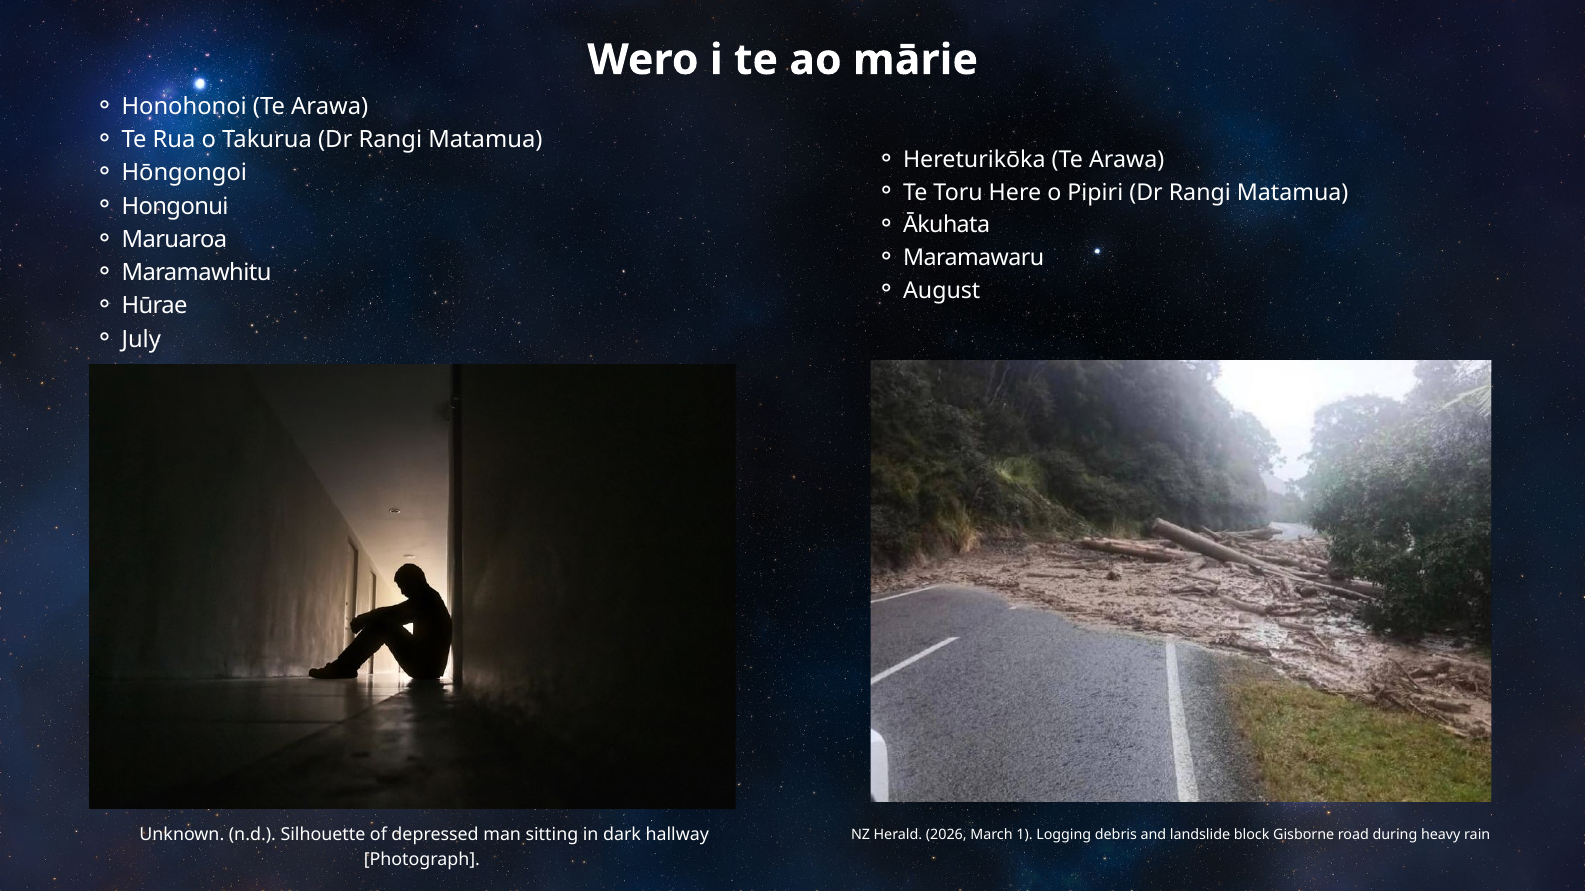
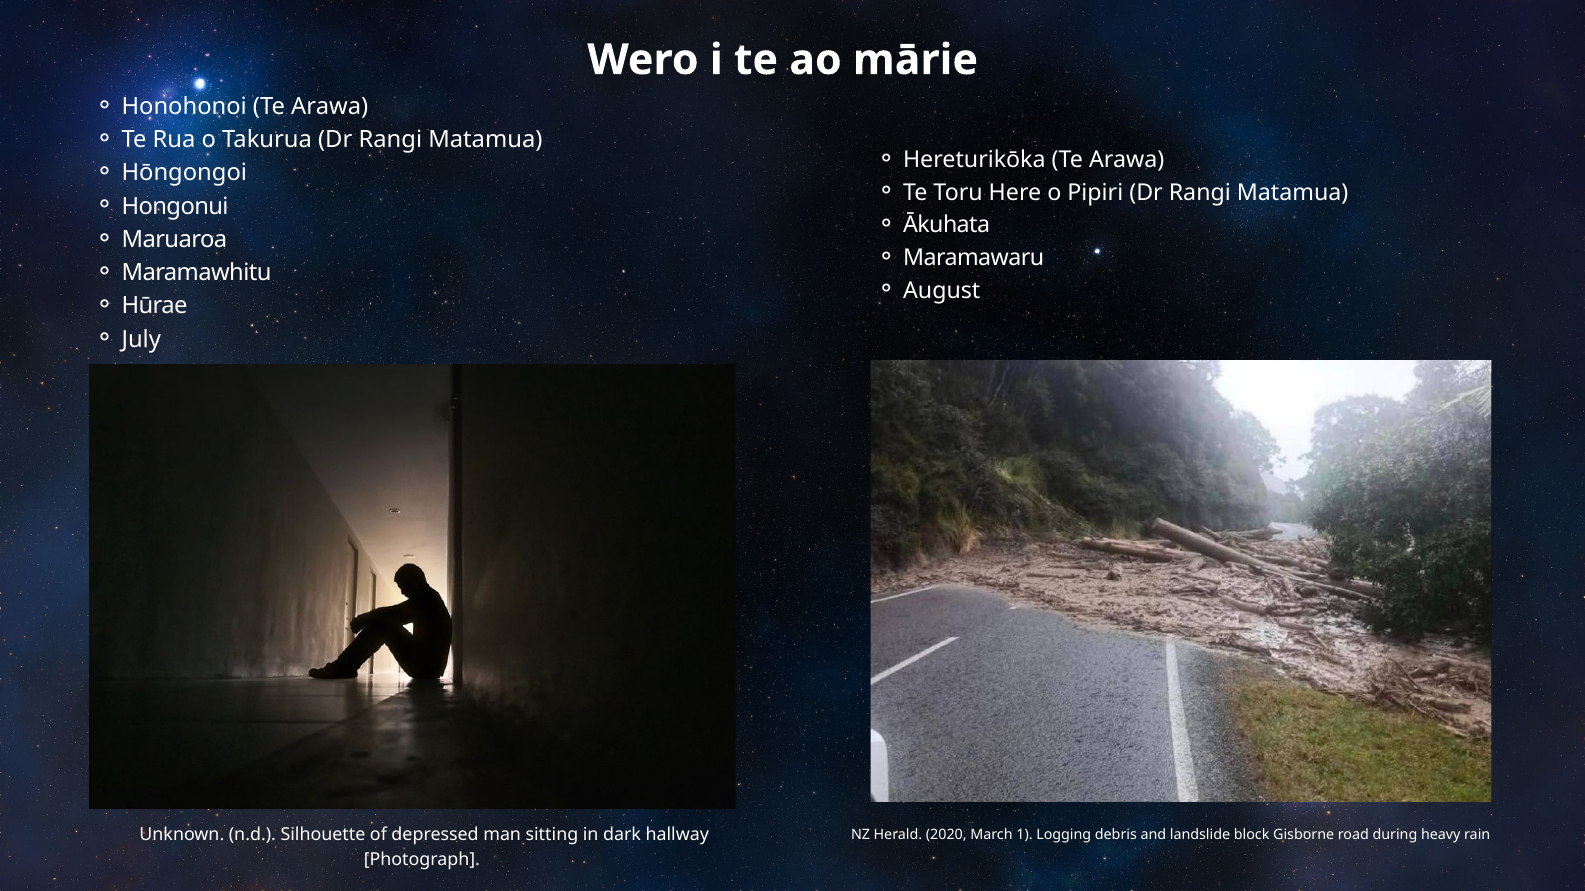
2026: 2026 -> 2020 (946, 836)
